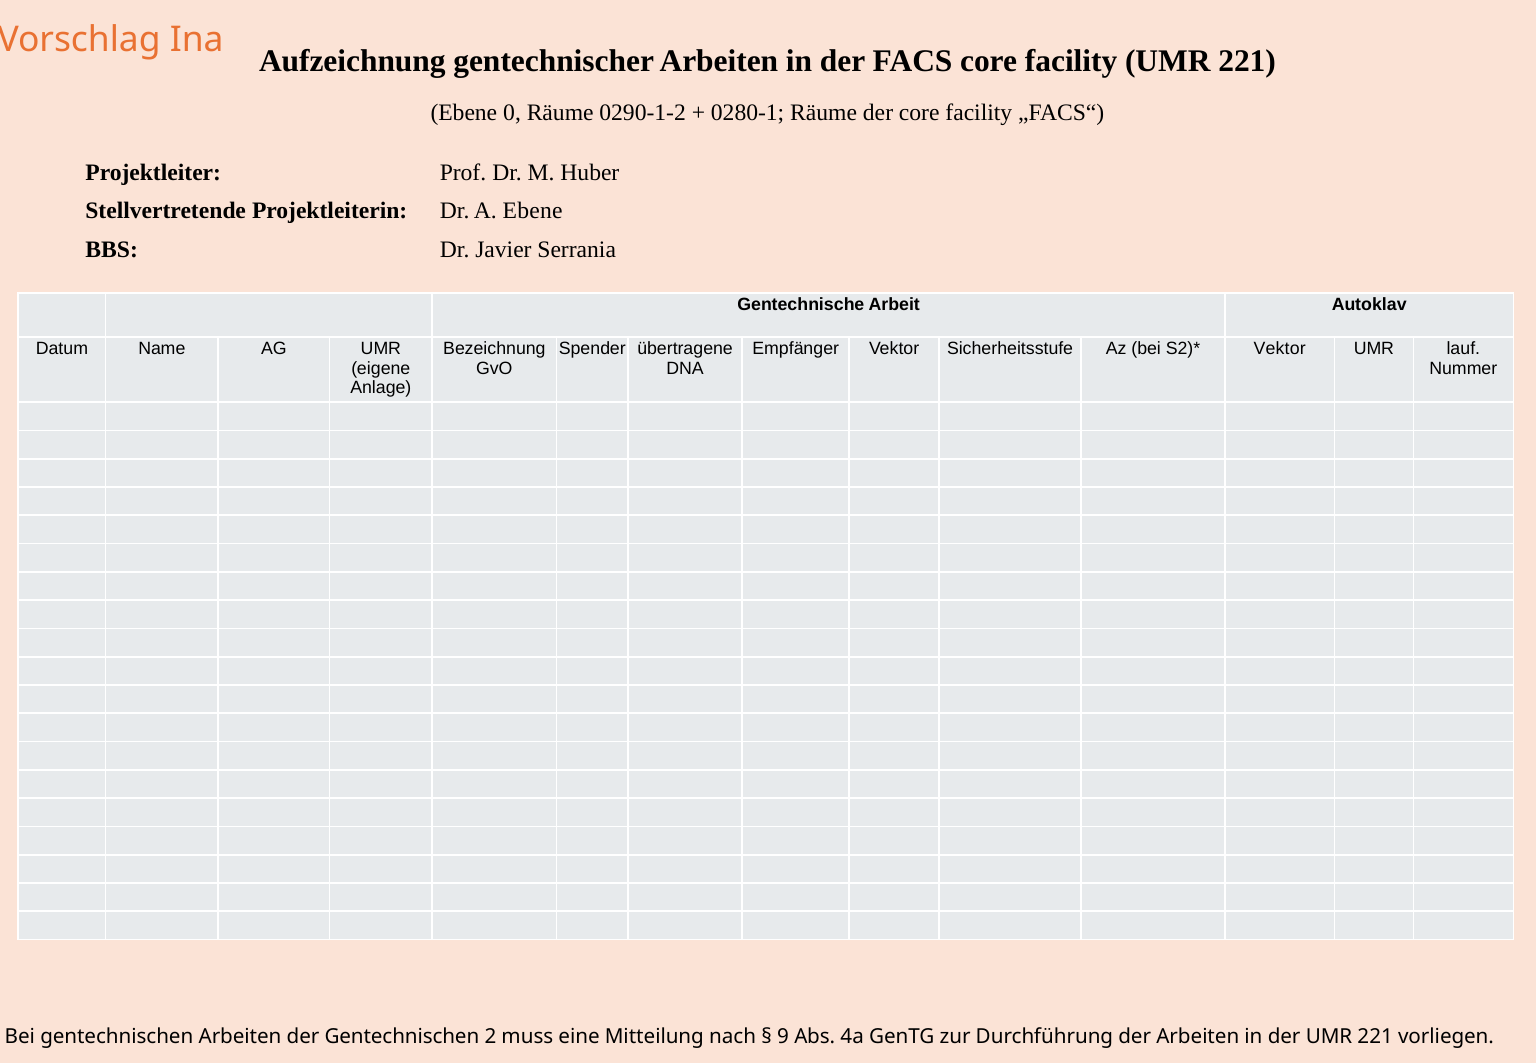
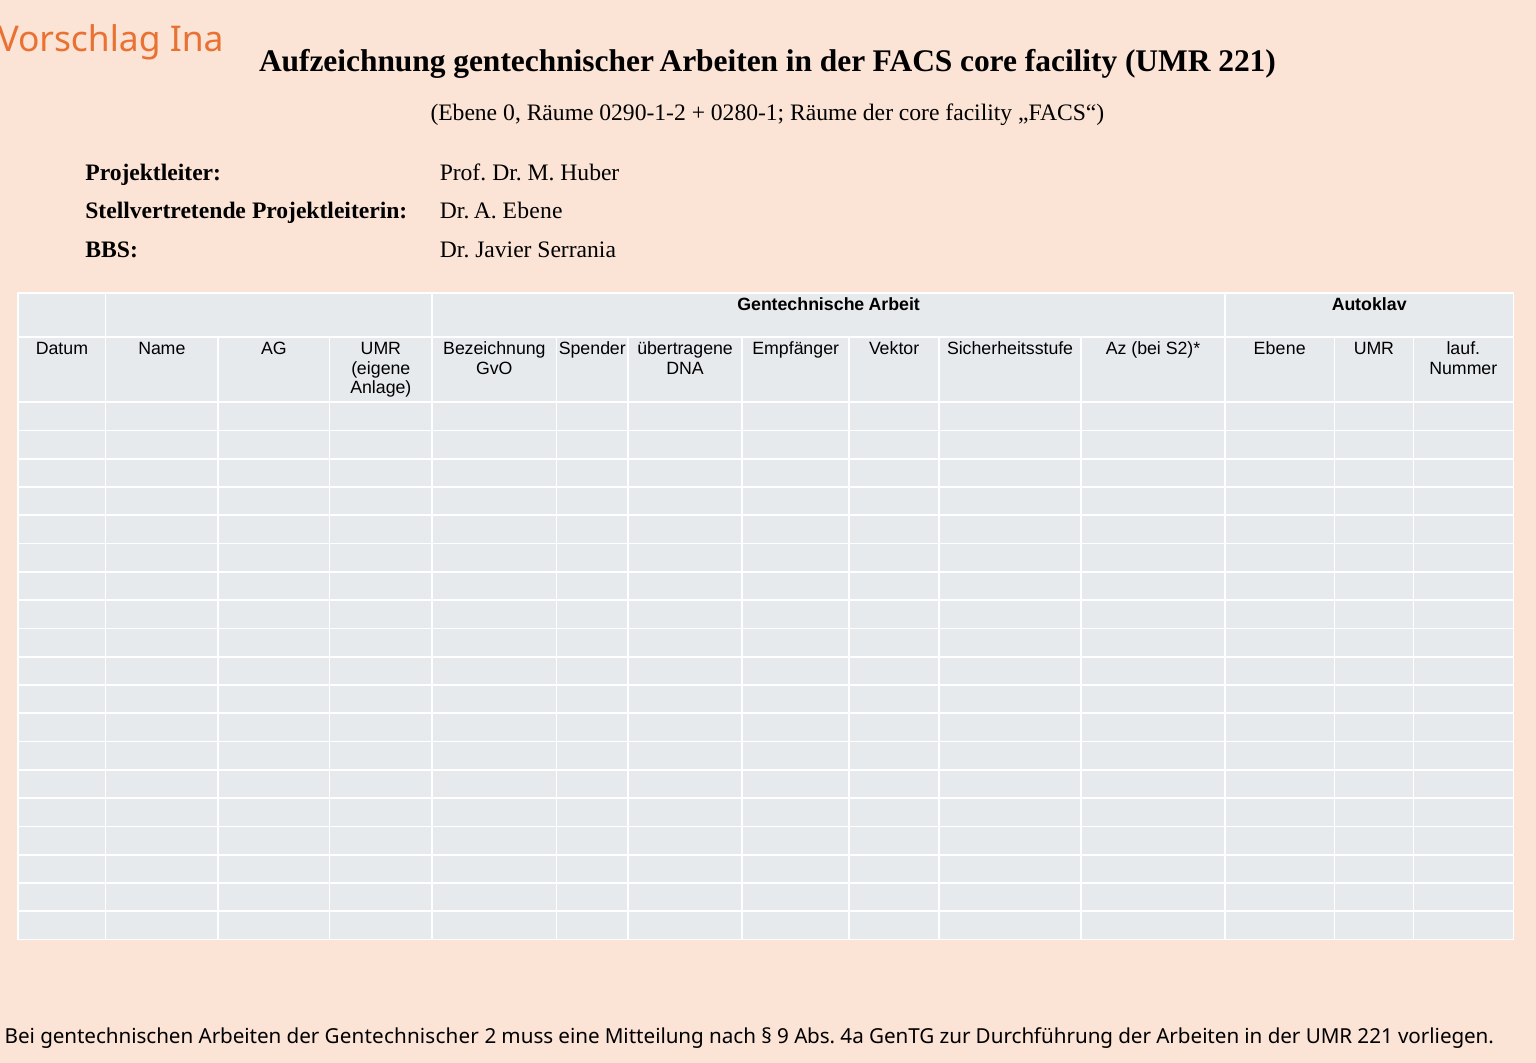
Vektor: Vektor -> Ebene (1280, 348)
der Gentechnischen: Gentechnischen -> Gentechnischer (402, 1037)
